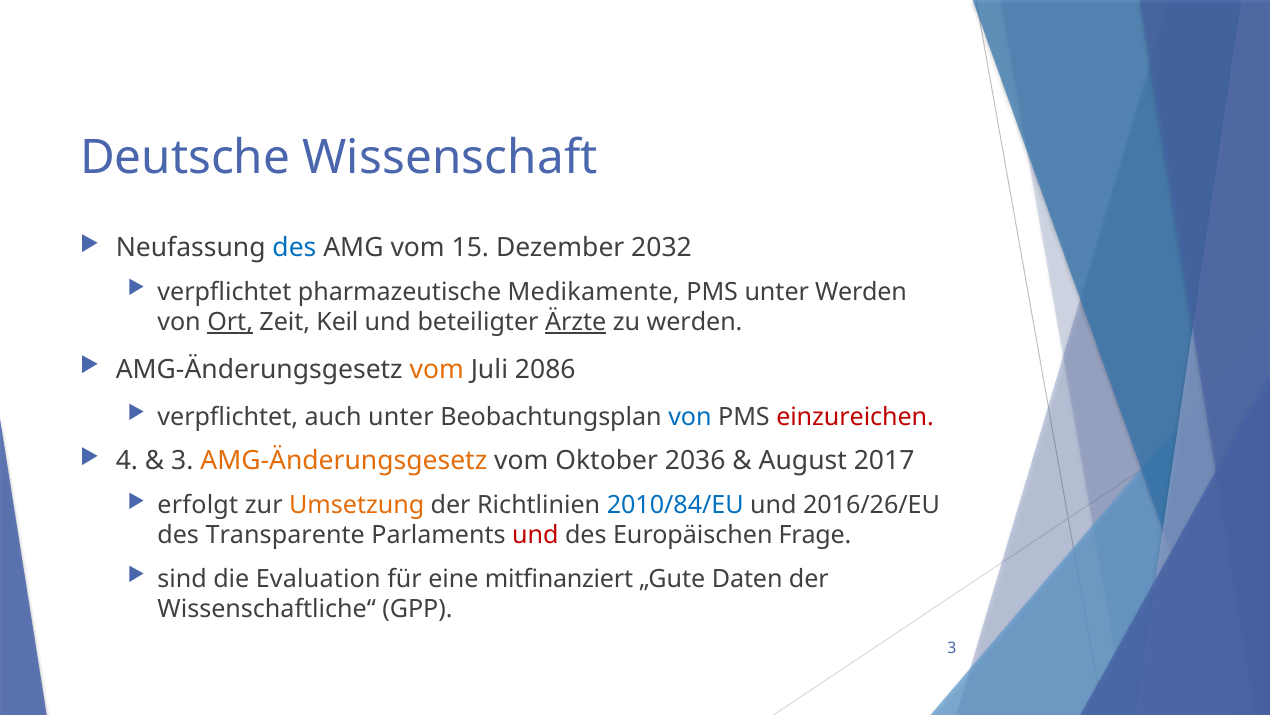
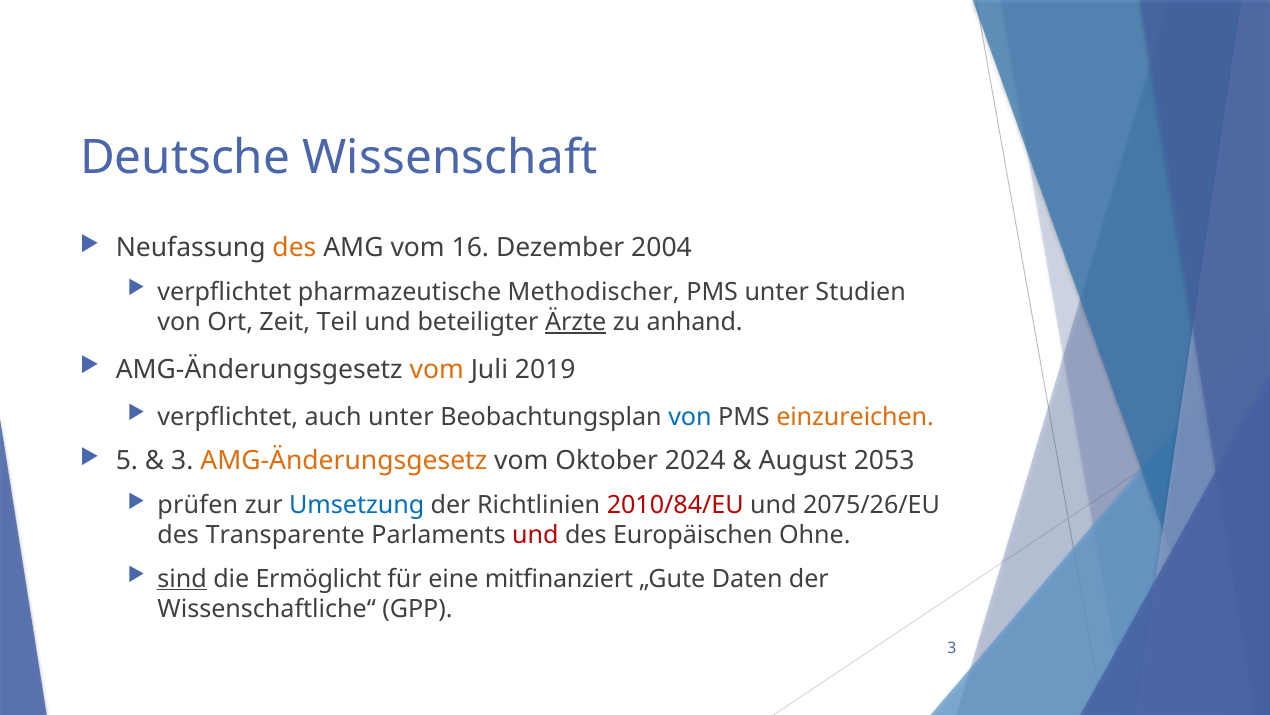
des colour: blue -> orange (294, 248)
15: 15 -> 16 (470, 248)
2032: 2032 -> 2004 (662, 248)
Medikamente: Medikamente -> Methodischer (594, 292)
unter Werden: Werden -> Studien (861, 292)
Ort underline: present -> none (230, 322)
Keil: Keil -> Teil (337, 322)
zu werden: werden -> anhand (695, 322)
2086: 2086 -> 2019 (545, 369)
einzureichen colour: red -> orange (855, 416)
4: 4 -> 5 (127, 461)
2036: 2036 -> 2024 (695, 461)
2017: 2017 -> 2053 (884, 461)
erfolgt: erfolgt -> prüfen (198, 505)
Umsetzung colour: orange -> blue (357, 505)
2010/84/EU colour: blue -> red (675, 505)
2016/26/EU: 2016/26/EU -> 2075/26/EU (871, 505)
Frage: Frage -> Ohne (815, 535)
sind underline: none -> present (182, 578)
Evaluation: Evaluation -> Ermöglicht (318, 578)
